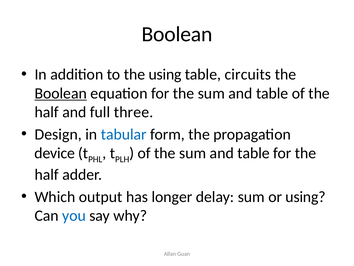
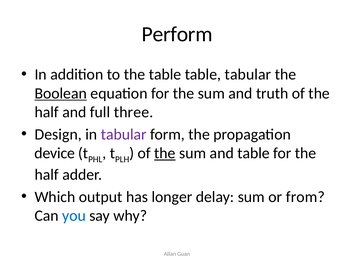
Boolean: Boolean -> Perform (177, 34)
the using: using -> table (165, 74)
table circuits: circuits -> tabular (248, 74)
table: table -> truth (272, 93)
tabular colour: blue -> purple (124, 134)
the underline: none -> present (165, 153)
or using: using -> from (305, 196)
